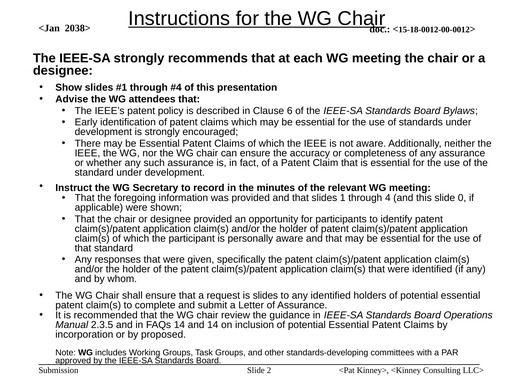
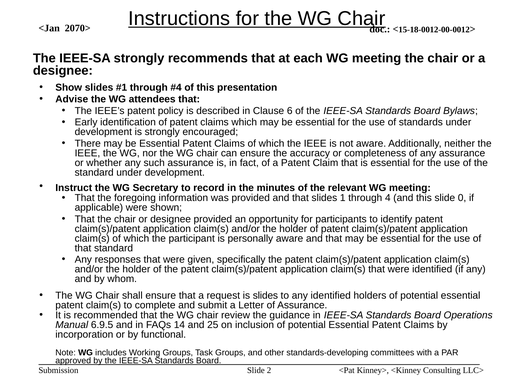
2038>: 2038> -> 2070> (78, 28)
2.3.5: 2.3.5 -> 6.9.5 (102, 324)
and 14: 14 -> 25 (213, 324)
proposed: proposed -> functional (164, 334)
